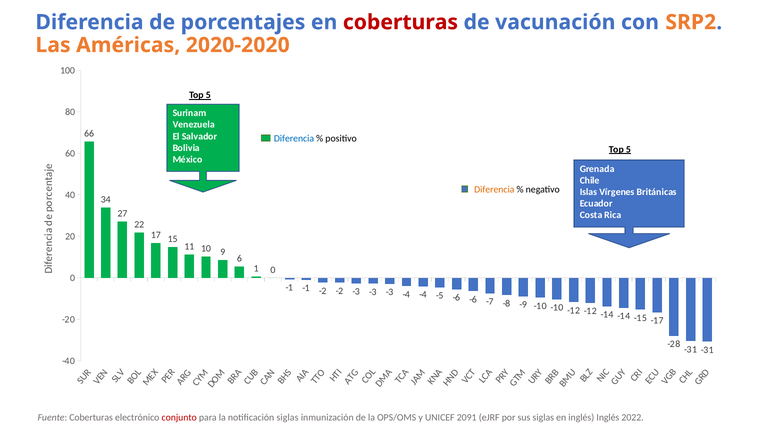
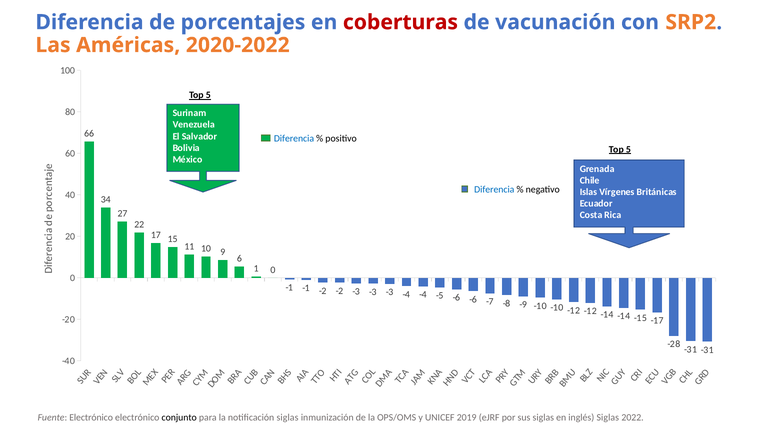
2020-2020: 2020-2020 -> 2020-2022 (238, 45)
Diferencia colour: orange -> blue (494, 190)
Fuente Coberturas: Coberturas -> Electrónico (91, 418)
conjunto colour: red -> black (179, 418)
2091: 2091 -> 2019 (467, 418)
inglés Inglés: Inglés -> Siglas (608, 418)
